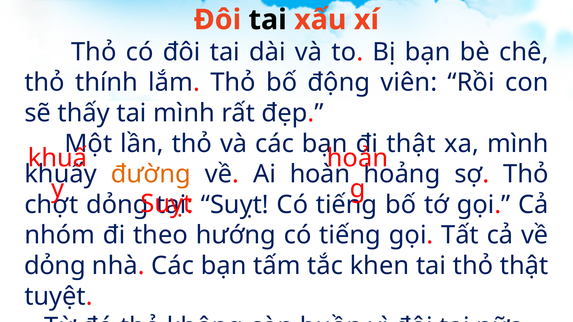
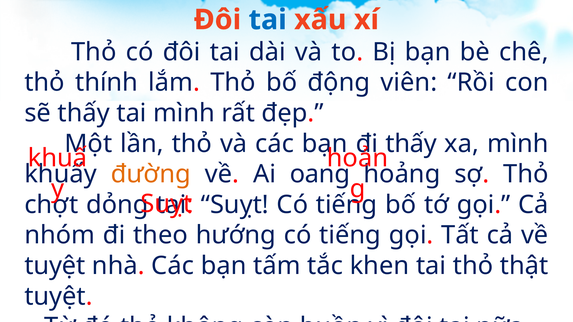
tai colour: black -> blue (268, 20)
thật: thật -> thấy (411, 144)
hoàn: hoàn -> oang (320, 174)
dỏng: dỏng -> tuyệt (55, 266)
